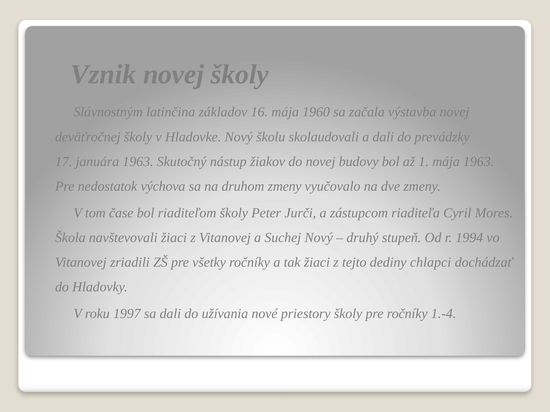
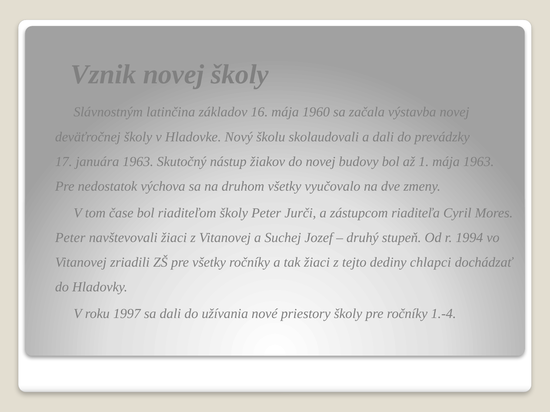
druhom zmeny: zmeny -> všetky (285, 187)
Škola: Škola -> Peter (70, 238)
Suchej Nový: Nový -> Jozef (319, 238)
